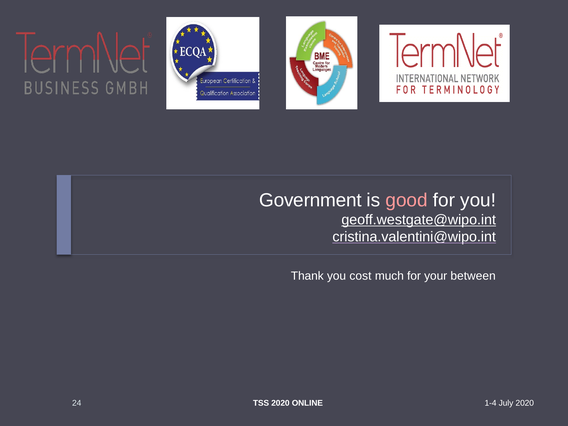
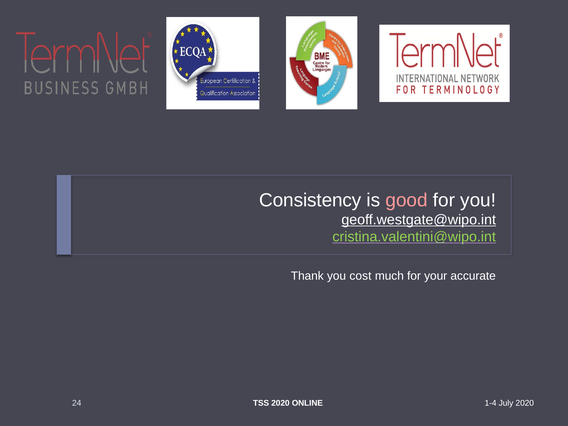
Government: Government -> Consistency (310, 200)
cristina.valentini@wipo.int colour: white -> light green (414, 237)
between: between -> accurate (473, 276)
